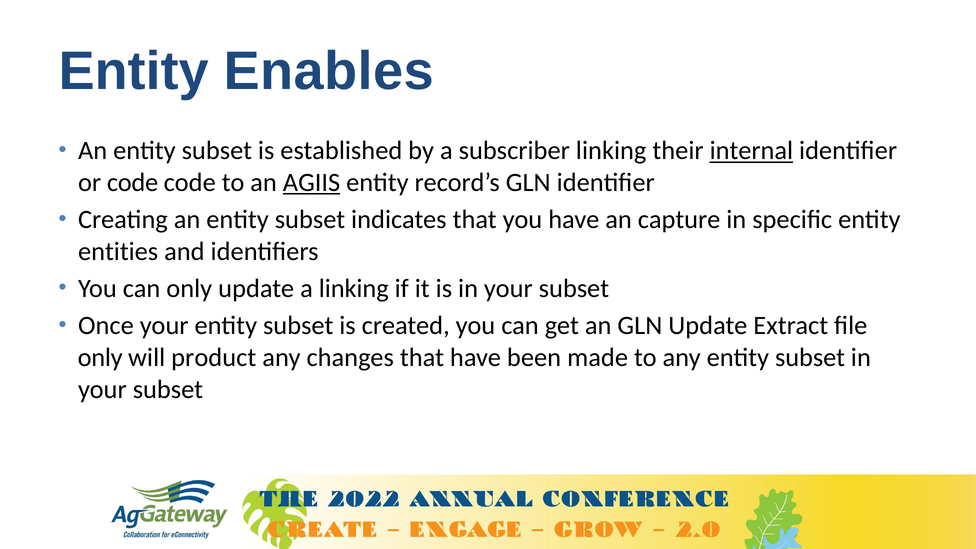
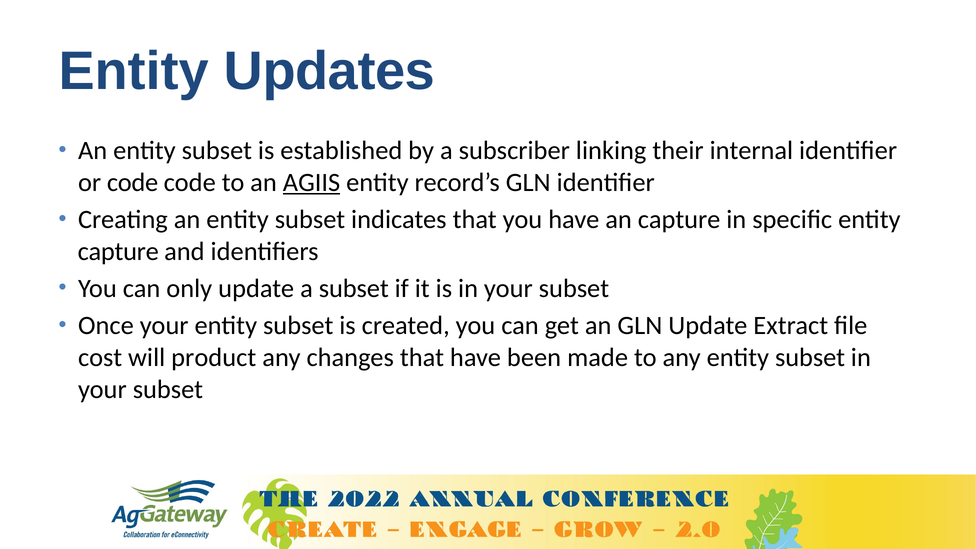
Enables: Enables -> Updates (329, 71)
internal underline: present -> none (751, 151)
entities: entities -> capture (118, 252)
a linking: linking -> subset (354, 289)
only: only -> cost (100, 358)
